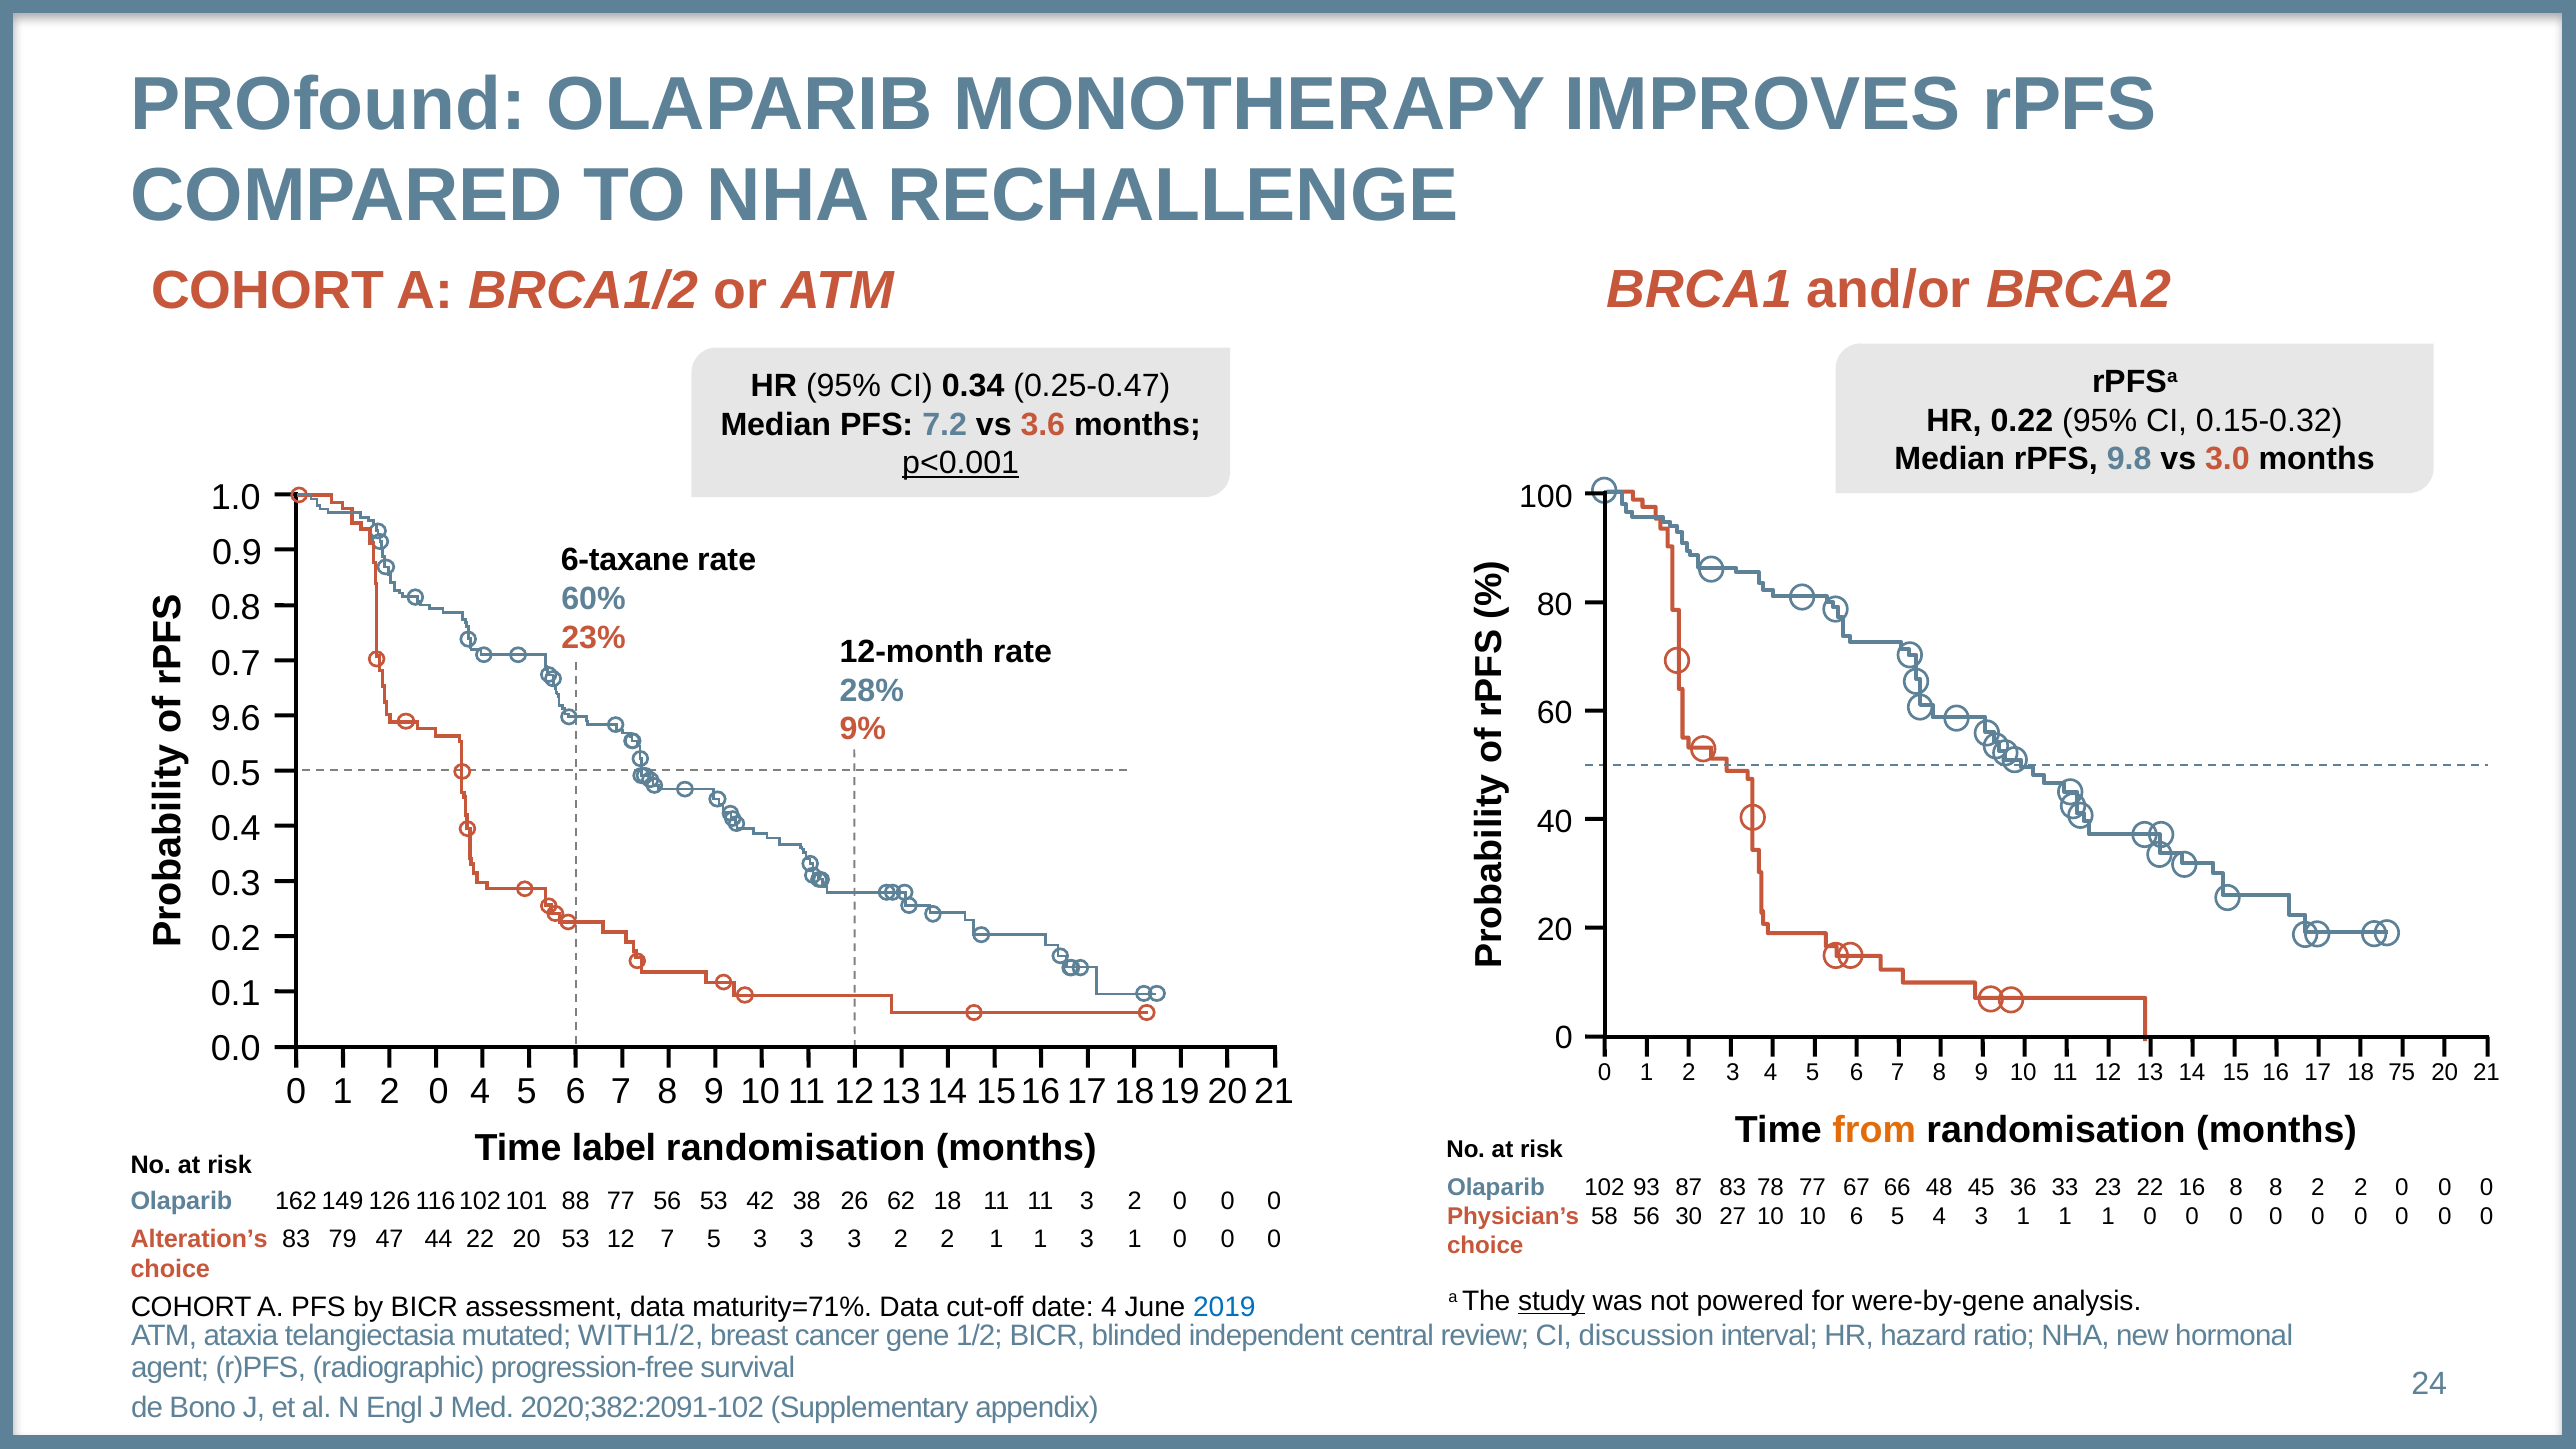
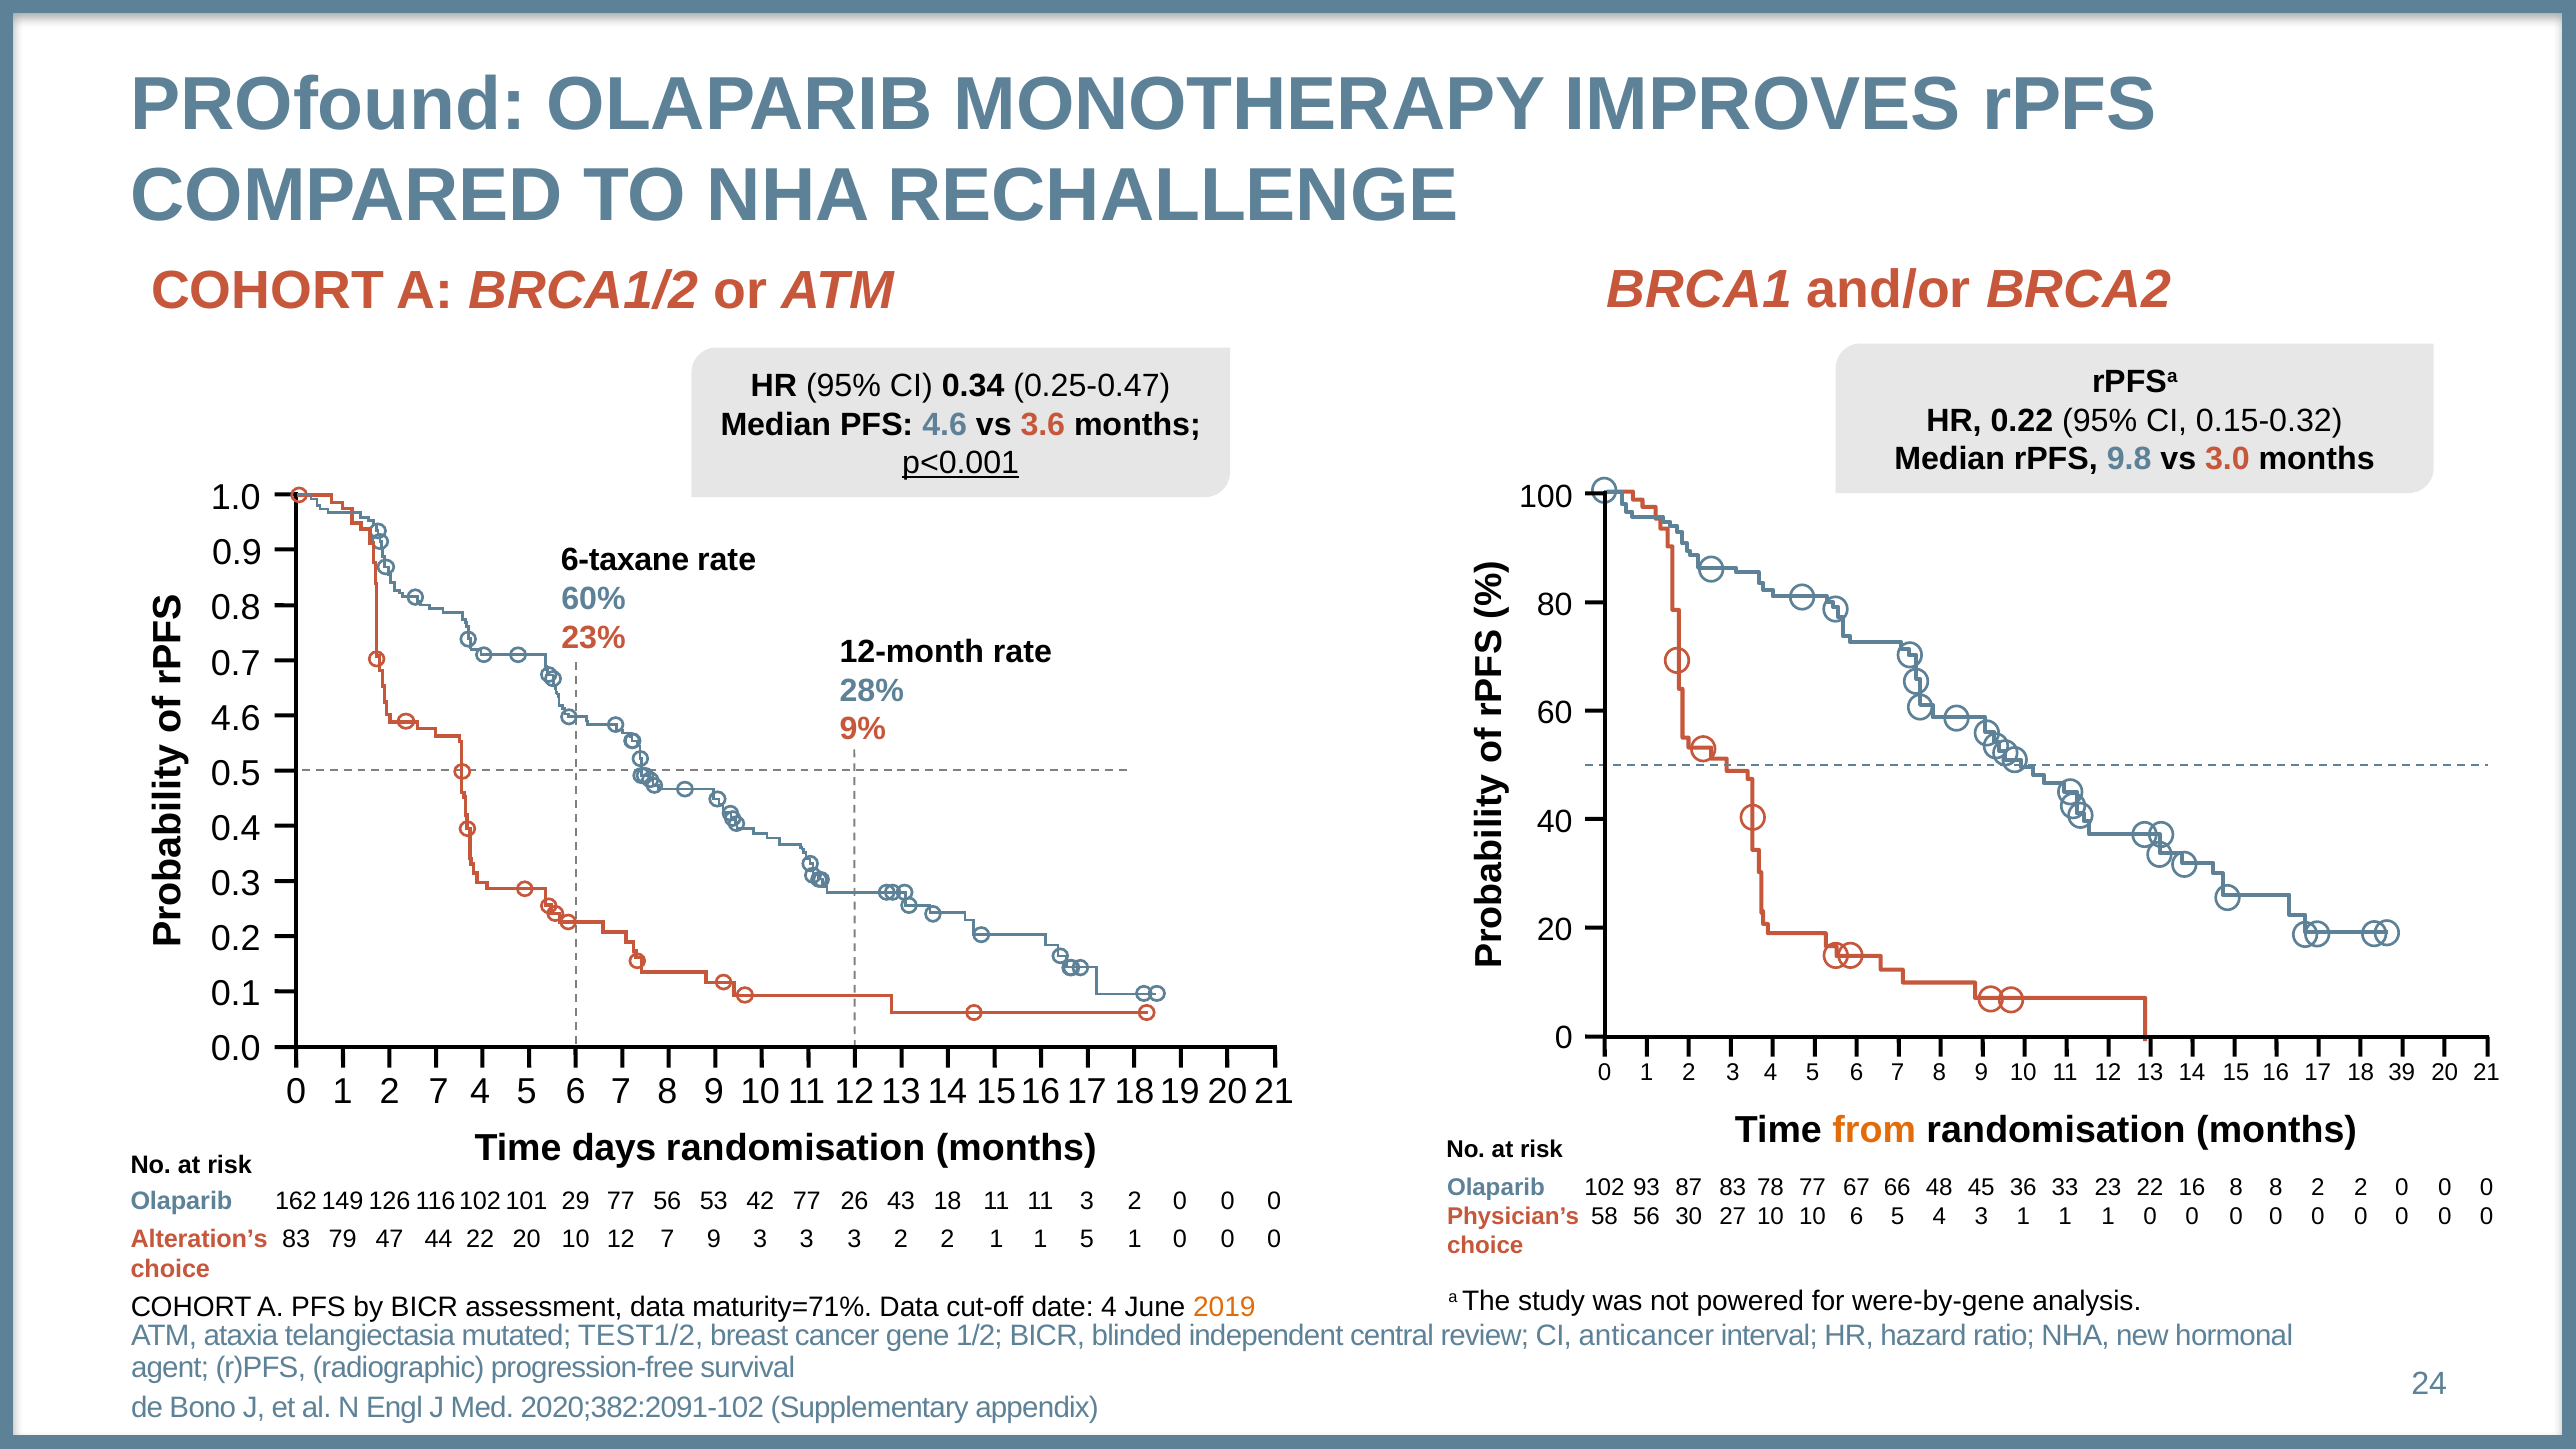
PFS 7.2: 7.2 -> 4.6 (945, 424)
9.6: 9.6 -> 4.6 (236, 718)
75: 75 -> 39 (2402, 1073)
0: 0 -> 7 (439, 1092)
label: label -> days (614, 1148)
88: 88 -> 29 (576, 1201)
42 38: 38 -> 77 (807, 1201)
62: 62 -> 43 (901, 1201)
20 53: 53 -> 10 (576, 1239)
7 5: 5 -> 9 (714, 1239)
1 3: 3 -> 5 (1087, 1239)
study underline: present -> none (1551, 1301)
2019 colour: blue -> orange (1224, 1307)
WITH1/2: WITH1/2 -> TEST1/2 (641, 1336)
discussion: discussion -> anticancer (1646, 1336)
